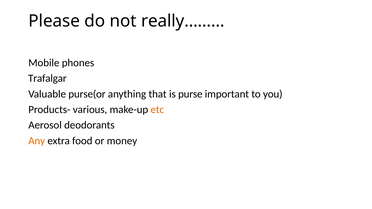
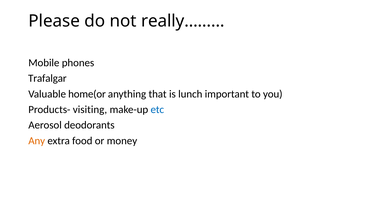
purse(or: purse(or -> home(or (87, 94)
purse: purse -> lunch (190, 94)
various: various -> visiting (90, 110)
etc colour: orange -> blue (157, 110)
